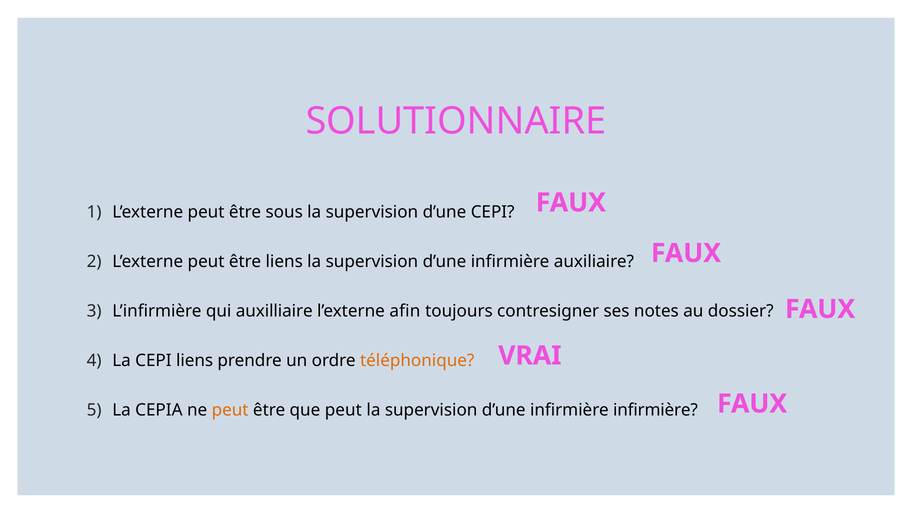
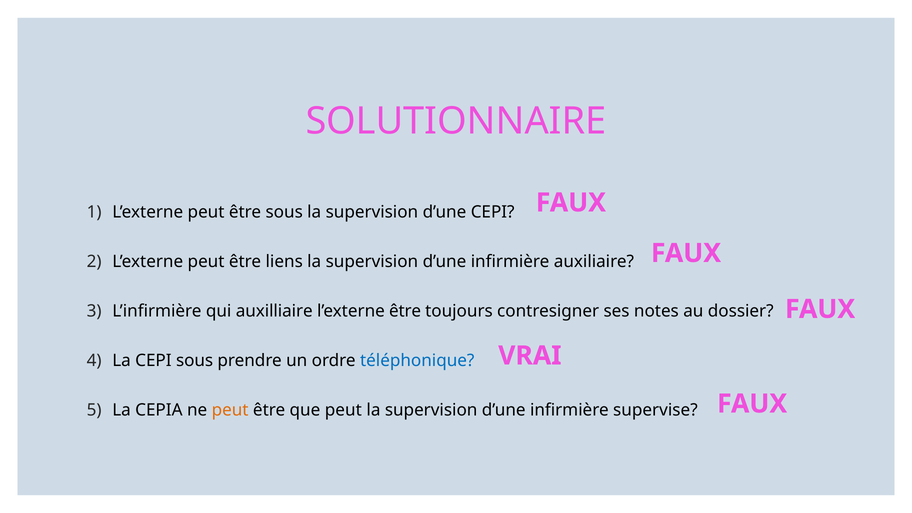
l’externe afin: afin -> être (405, 311)
CEPI liens: liens -> sous (195, 361)
téléphonique colour: orange -> blue (417, 361)
infirmière infirmière: infirmière -> supervise (655, 410)
